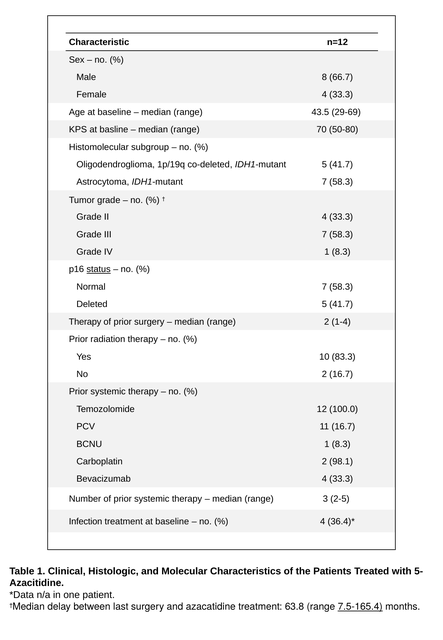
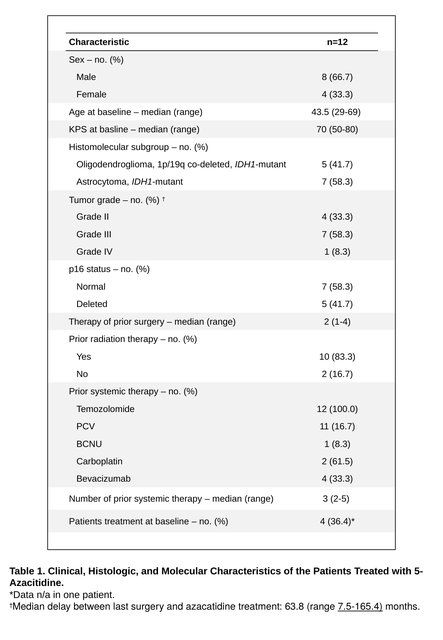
status underline: present -> none (99, 269)
98.1: 98.1 -> 61.5 (341, 461)
Infection: Infection -> Patients (85, 521)
